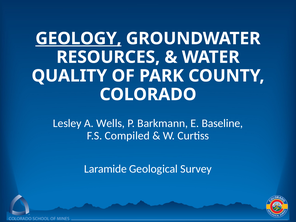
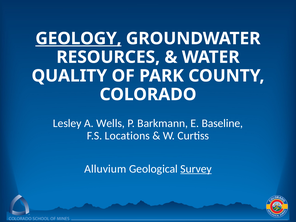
Compiled: Compiled -> Locations (127, 136)
Laramide: Laramide -> Alluvium (105, 169)
Survey underline: none -> present (196, 169)
